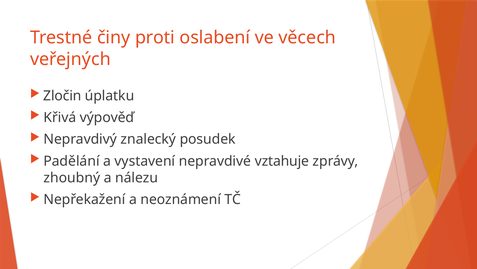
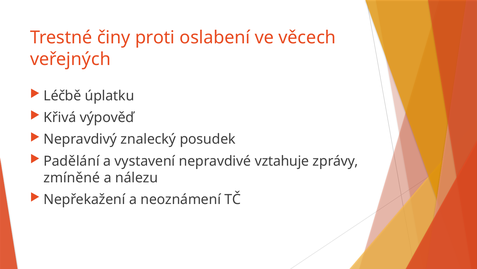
Zločin: Zločin -> Léčbě (62, 96)
zhoubný: zhoubný -> zmíněné (72, 177)
